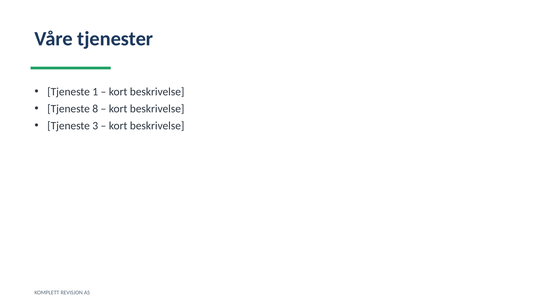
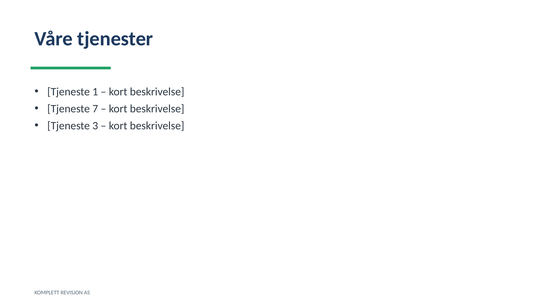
8: 8 -> 7 (95, 109)
